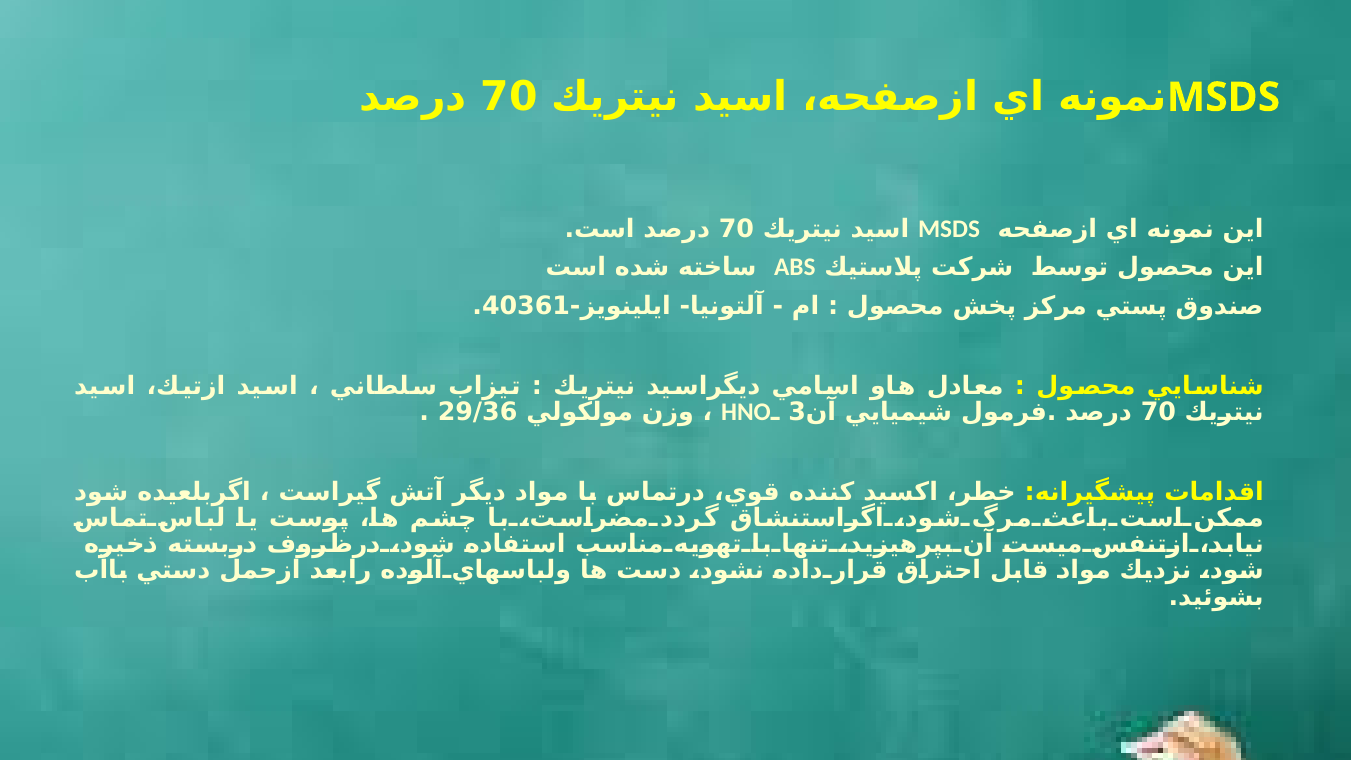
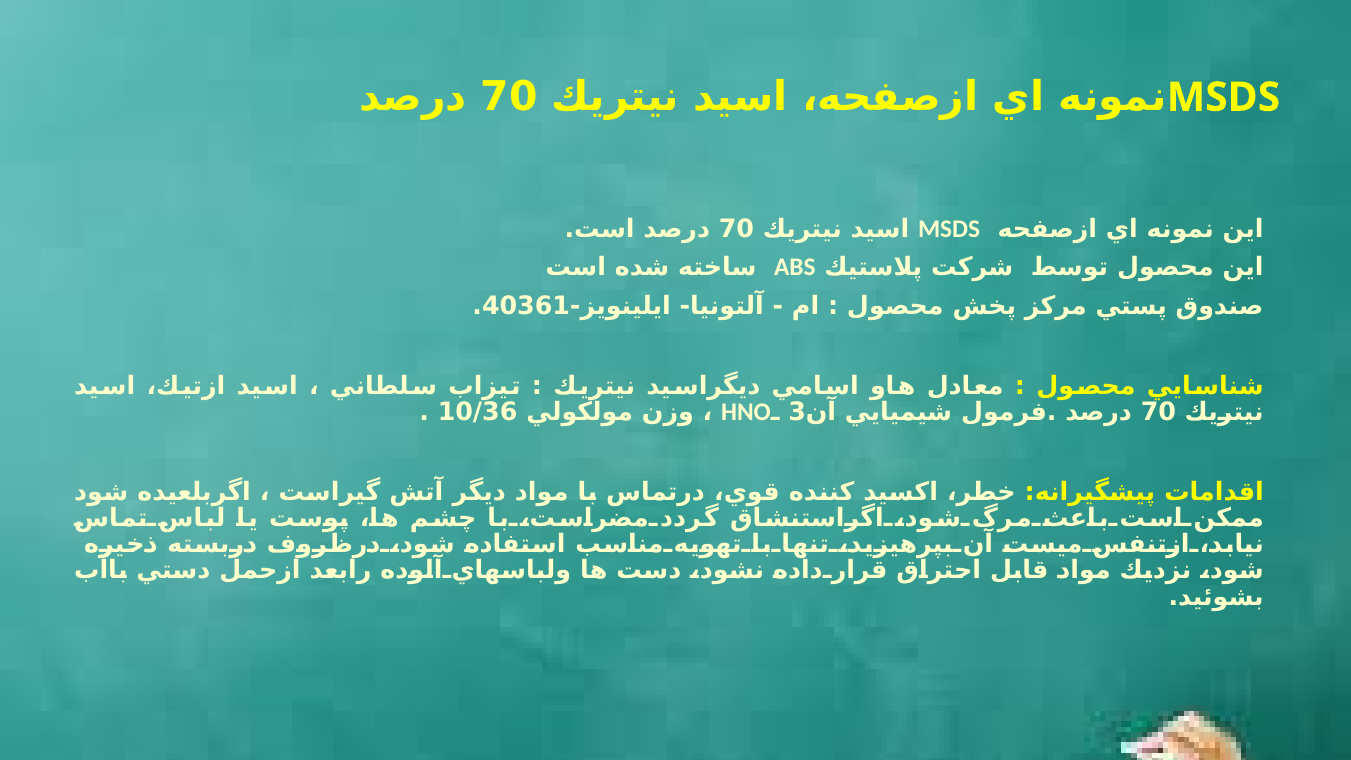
29/36: 29/36 -> 10/36 (478, 412)
